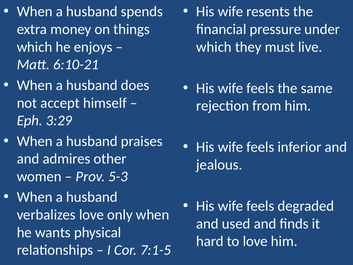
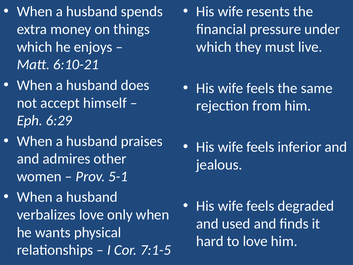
3:29: 3:29 -> 6:29 (59, 120)
5-3: 5-3 -> 5-1 (118, 176)
